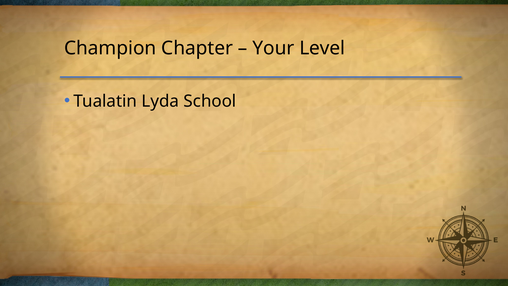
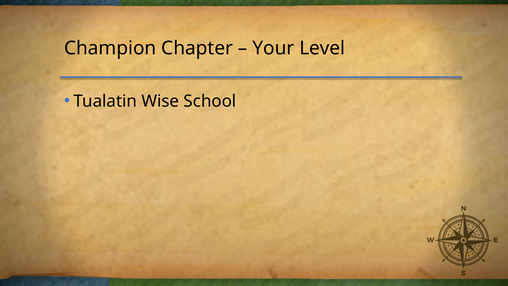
Lyda: Lyda -> Wise (160, 101)
